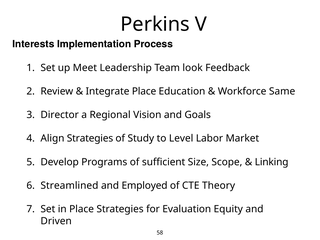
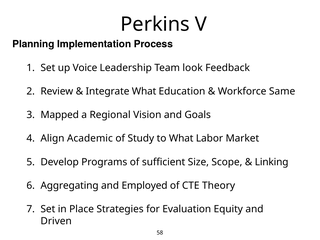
Interests: Interests -> Planning (33, 44)
Meet: Meet -> Voice (85, 68)
Integrate Place: Place -> What (144, 91)
Director: Director -> Mapped (60, 115)
Align Strategies: Strategies -> Academic (90, 138)
to Level: Level -> What (181, 138)
Streamlined: Streamlined -> Aggregating (70, 186)
